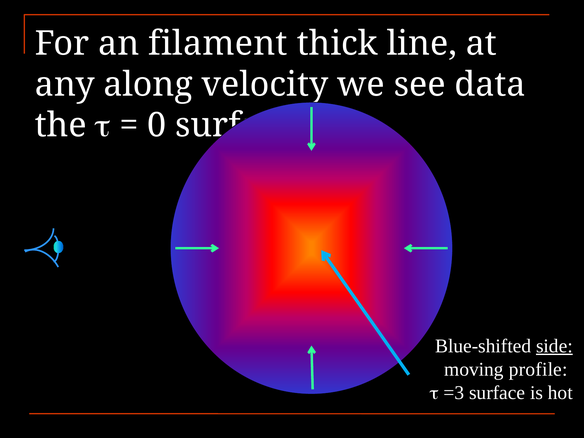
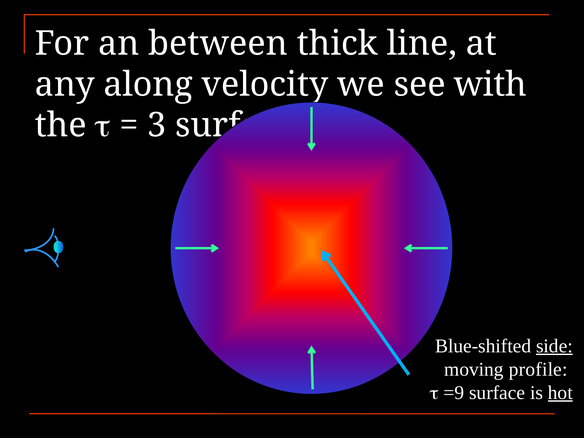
filament: filament -> between (218, 44)
data: data -> with (490, 84)
0: 0 -> 3 (157, 125)
=3: =3 -> =9 (454, 393)
hot underline: none -> present (560, 393)
